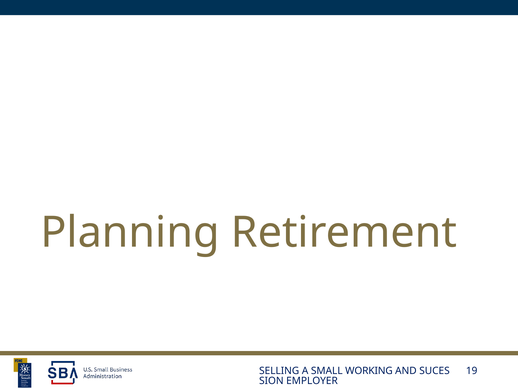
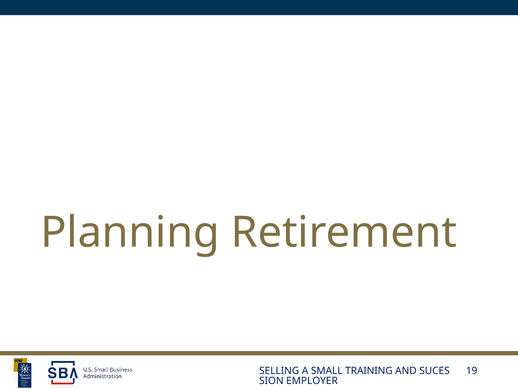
WORKING: WORKING -> TRAINING (369, 370)
